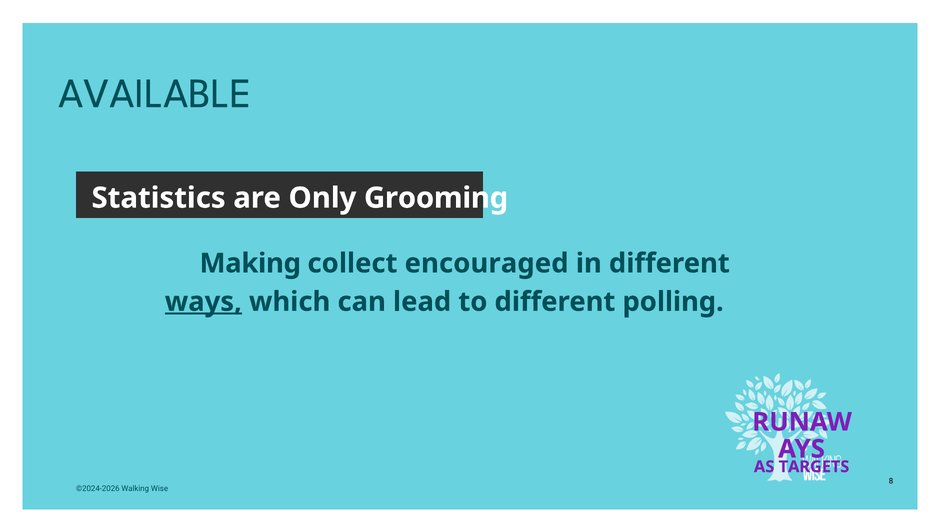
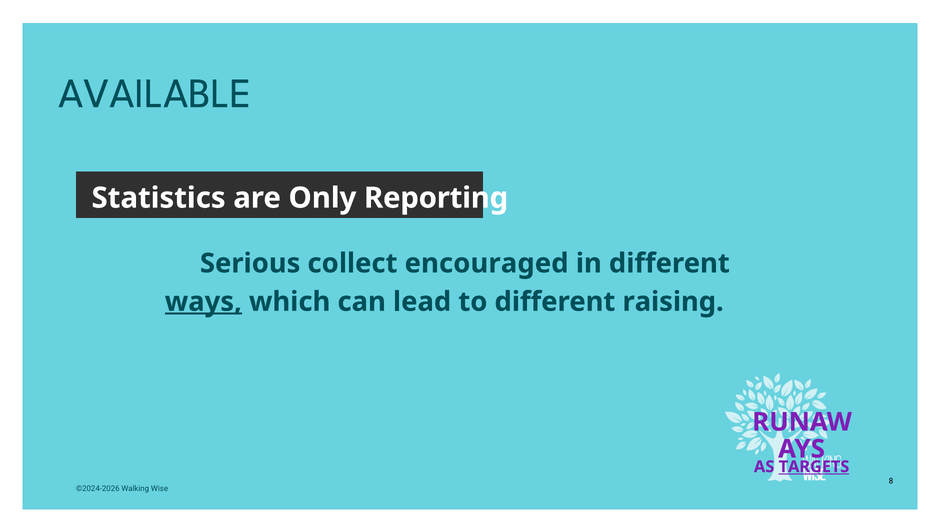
Grooming: Grooming -> Reporting (436, 198)
Making: Making -> Serious (250, 263)
polling: polling -> raising (673, 302)
TARGETS underline: none -> present (814, 467)
